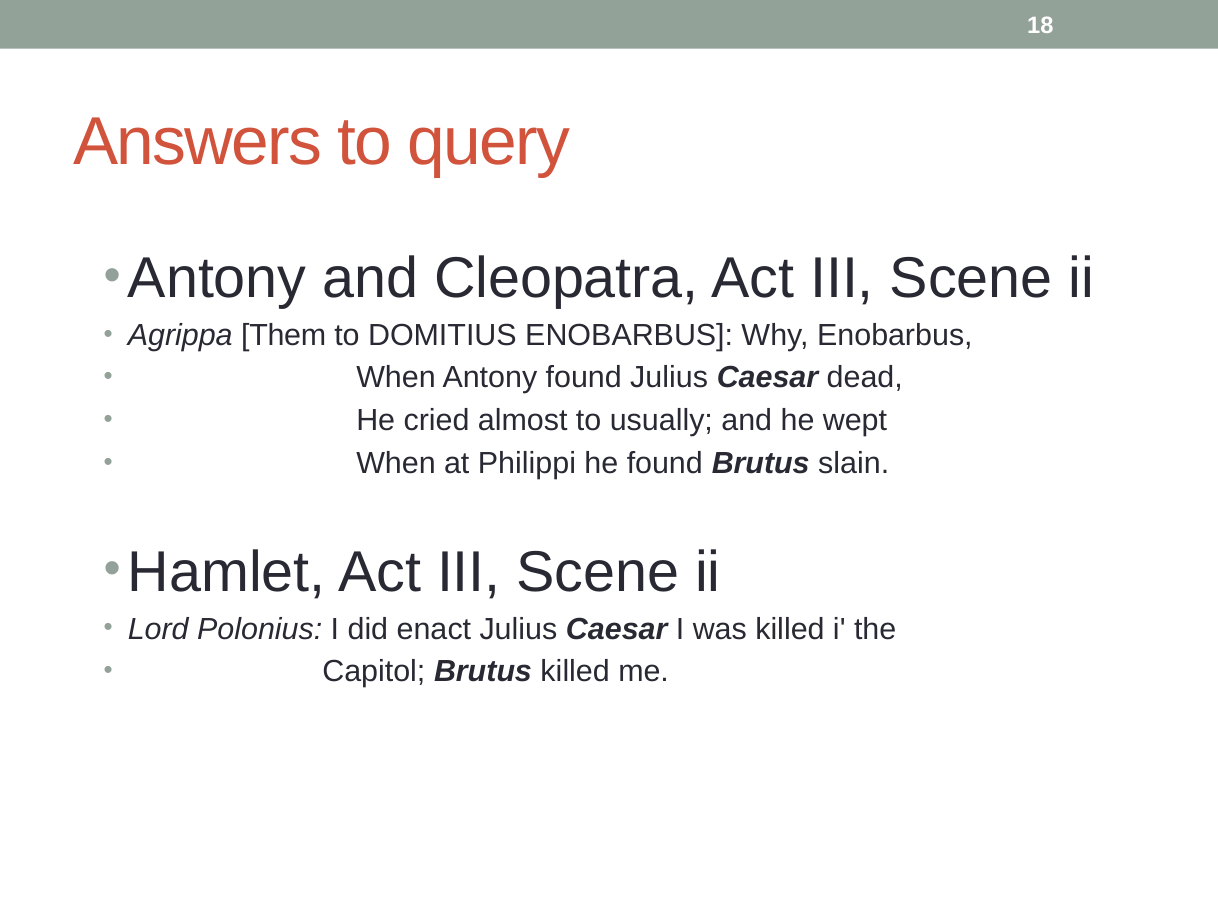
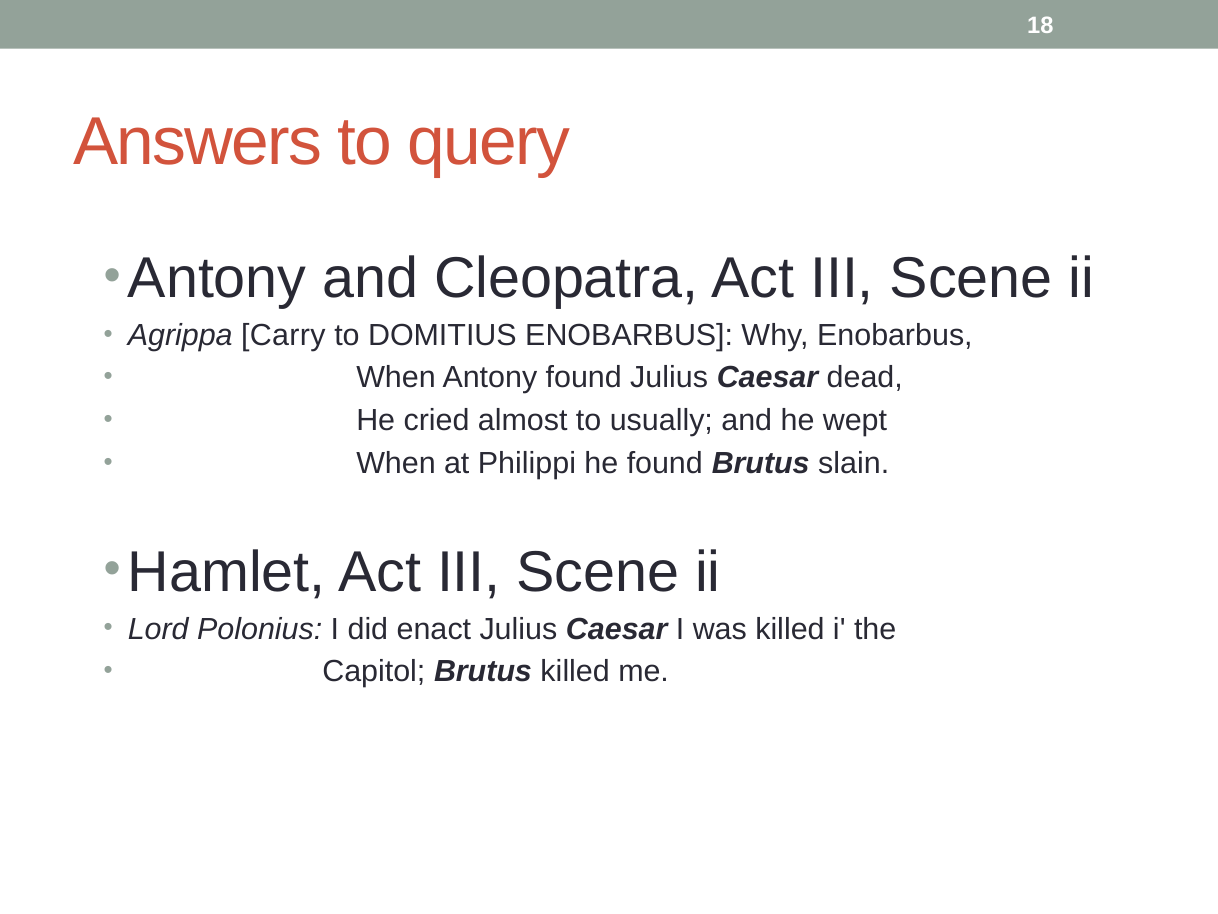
Them: Them -> Carry (283, 335)
